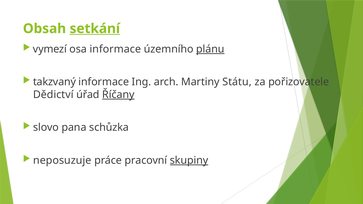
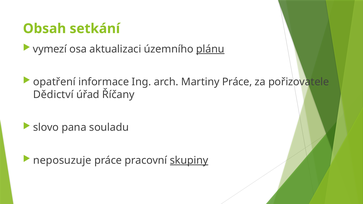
setkání underline: present -> none (95, 29)
osa informace: informace -> aktualizaci (115, 49)
takzvaný: takzvaný -> opatření (54, 82)
Martiny Státu: Státu -> Práce (237, 82)
Říčany underline: present -> none (118, 95)
schůzka: schůzka -> souladu (109, 128)
